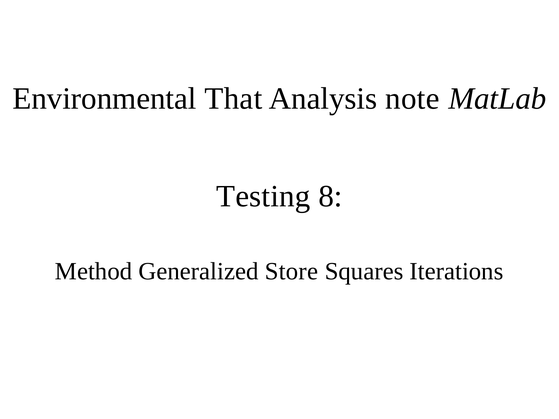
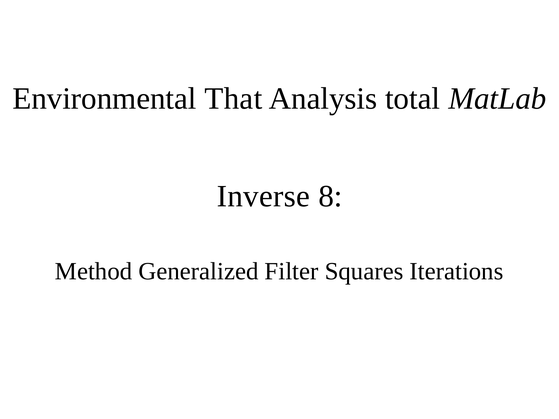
note: note -> total (413, 99)
Testing: Testing -> Inverse (263, 196)
Store: Store -> Filter (292, 271)
